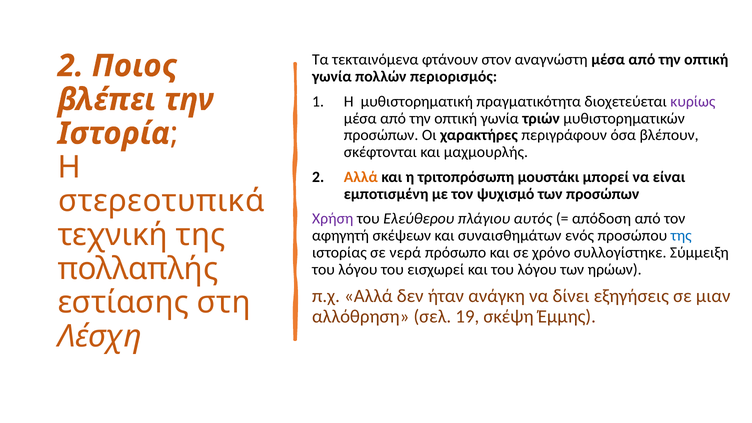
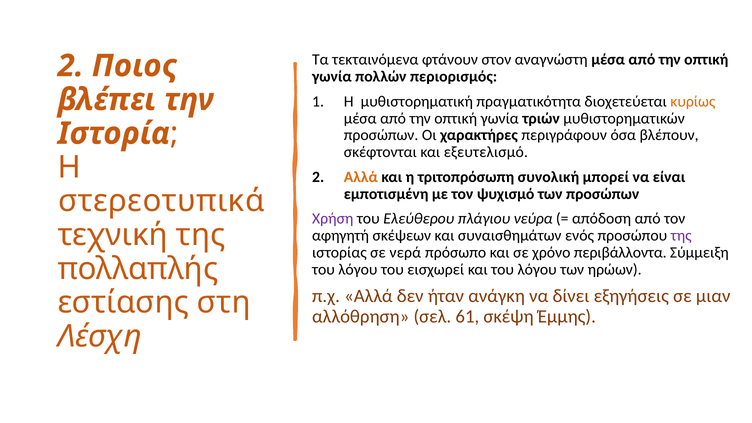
κυρίως colour: purple -> orange (693, 101)
μαχμουρλής: μαχμουρλής -> εξευτελισμό (486, 152)
μουστάκι: μουστάκι -> συνολική (548, 177)
αυτός: αυτός -> νεύρα (533, 219)
της colour: blue -> purple (681, 236)
συλλογίστηκε: συλλογίστηκε -> περιβάλλοντα (620, 253)
19: 19 -> 61 (467, 316)
